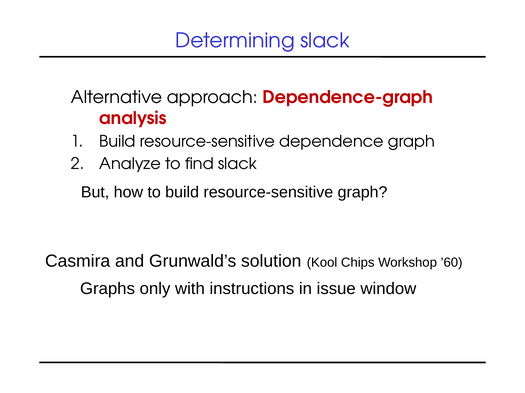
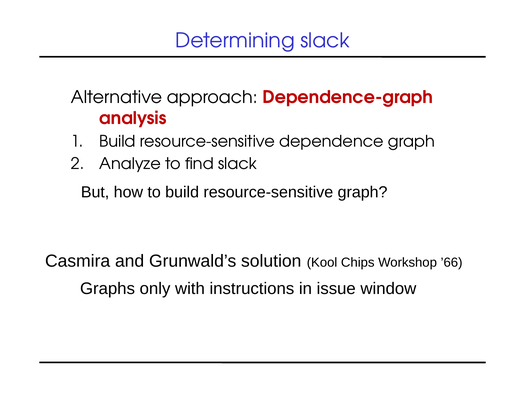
’60: ’60 -> ’66 (452, 263)
